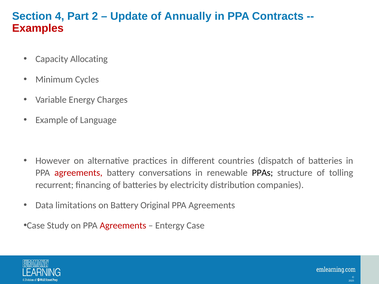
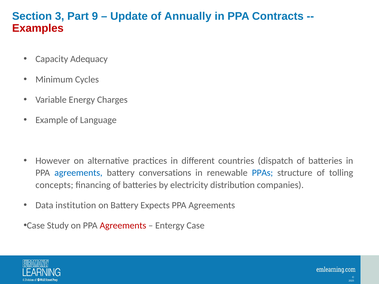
4: 4 -> 3 (60, 16)
2: 2 -> 9 (95, 16)
Allocating: Allocating -> Adequacy (89, 59)
agreements colour: red -> blue (78, 173)
PPAs colour: black -> blue (262, 173)
recurrent: recurrent -> concepts (54, 185)
limitations: limitations -> institution (76, 205)
Original: Original -> Expects (155, 205)
